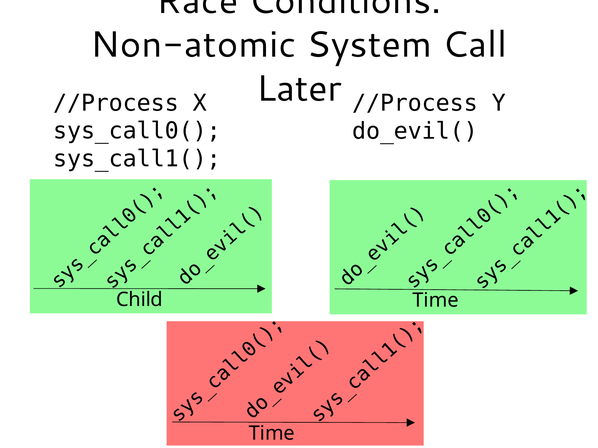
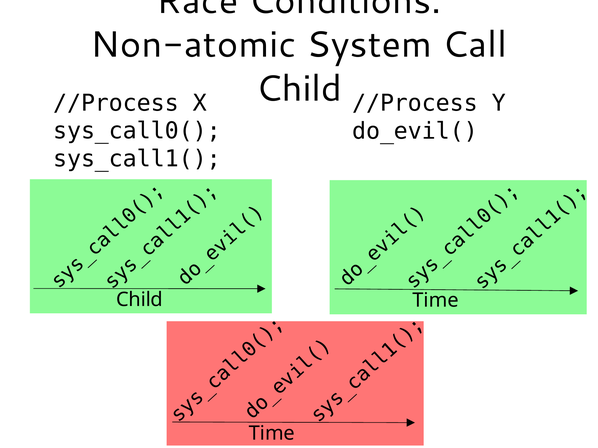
Later: Later -> Child (299, 89)
